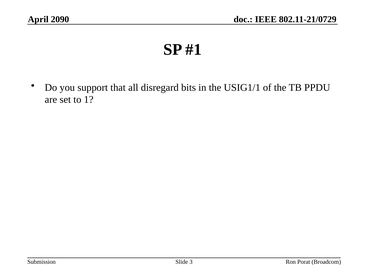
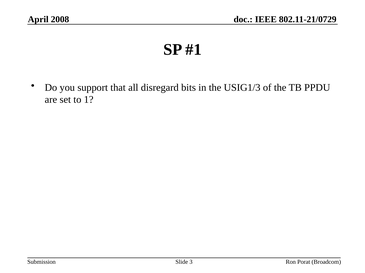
2090: 2090 -> 2008 (60, 19)
USIG1/1: USIG1/1 -> USIG1/3 (242, 88)
